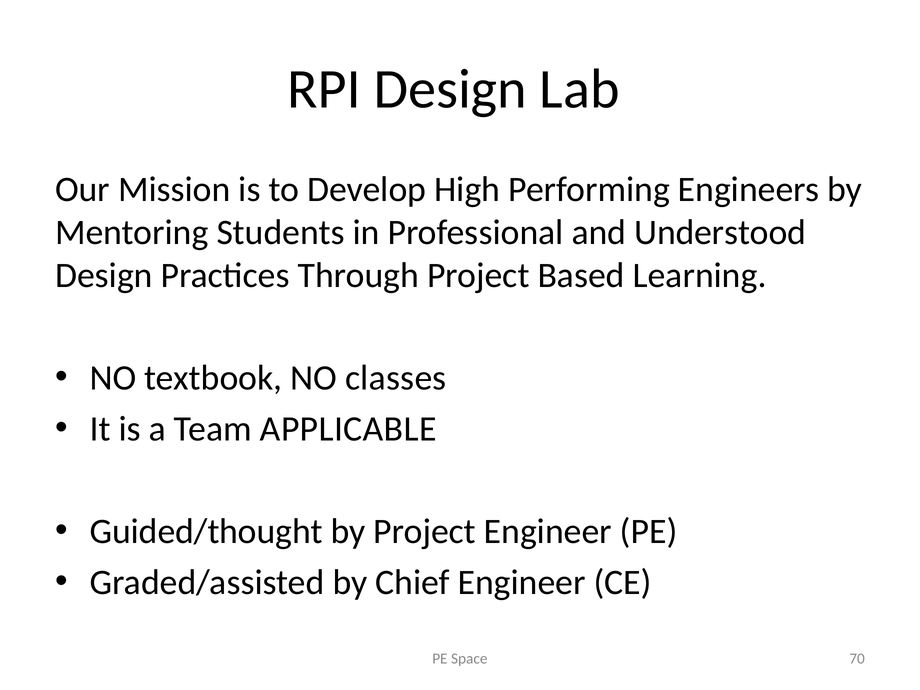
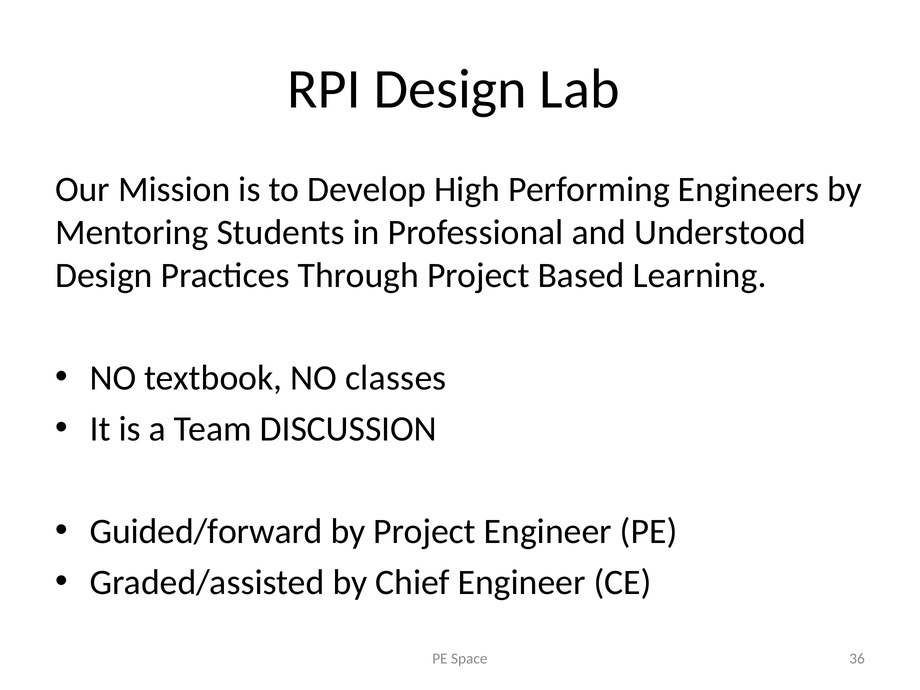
APPLICABLE: APPLICABLE -> DISCUSSION (348, 429)
Guided/thought: Guided/thought -> Guided/forward (206, 531)
70: 70 -> 36 (857, 659)
